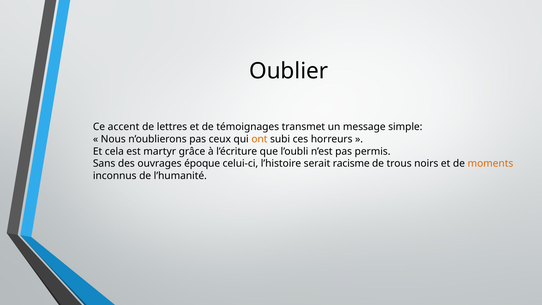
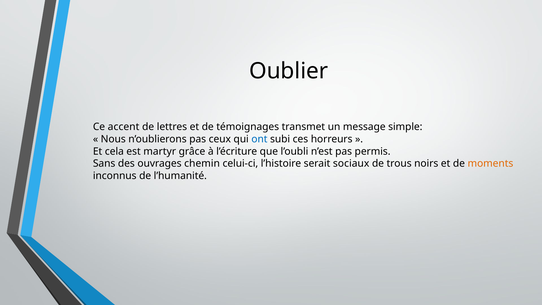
ont colour: orange -> blue (259, 139)
époque: époque -> chemin (202, 164)
racisme: racisme -> sociaux (351, 164)
